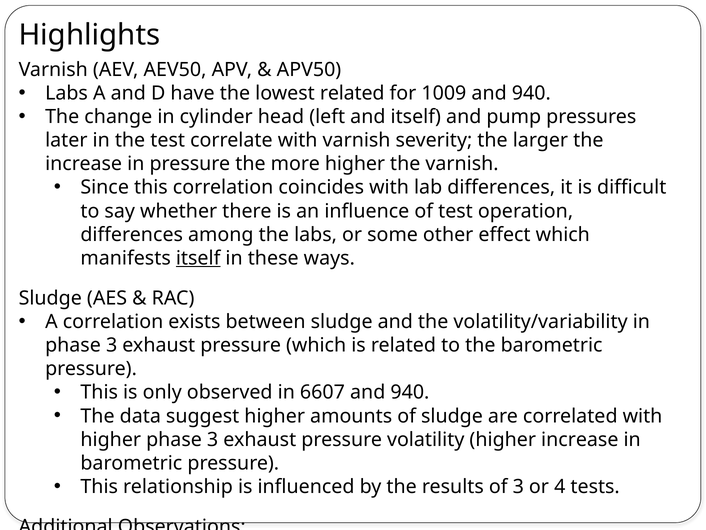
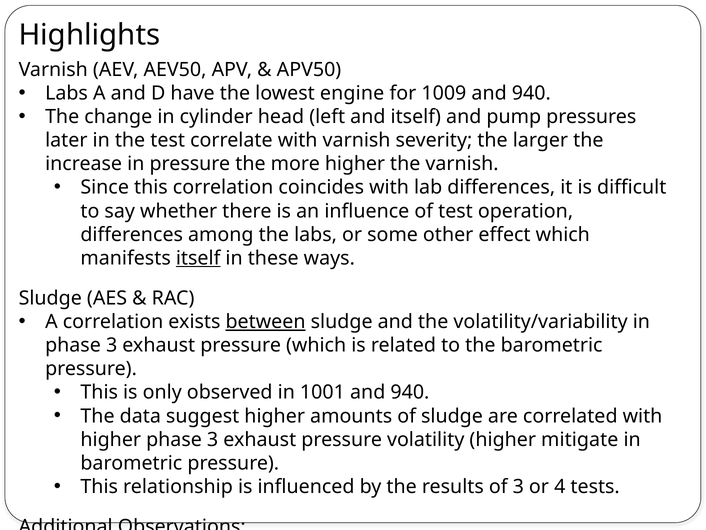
lowest related: related -> engine (352, 93)
between underline: none -> present (266, 322)
6607: 6607 -> 1001 (322, 392)
higher increase: increase -> mitigate (580, 439)
